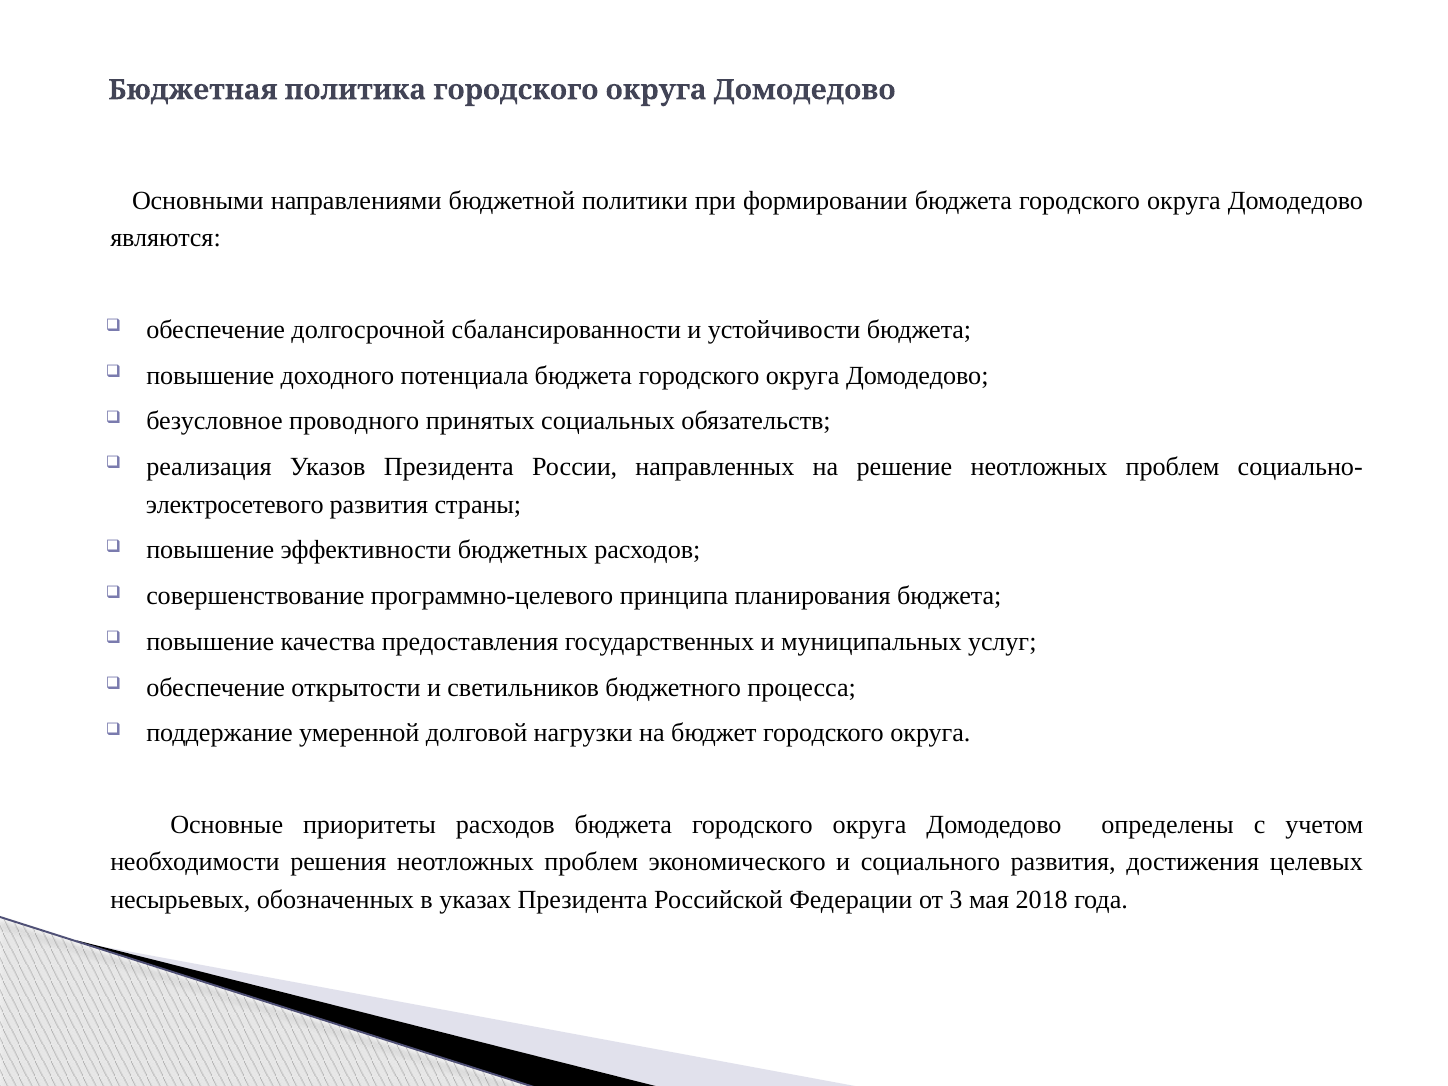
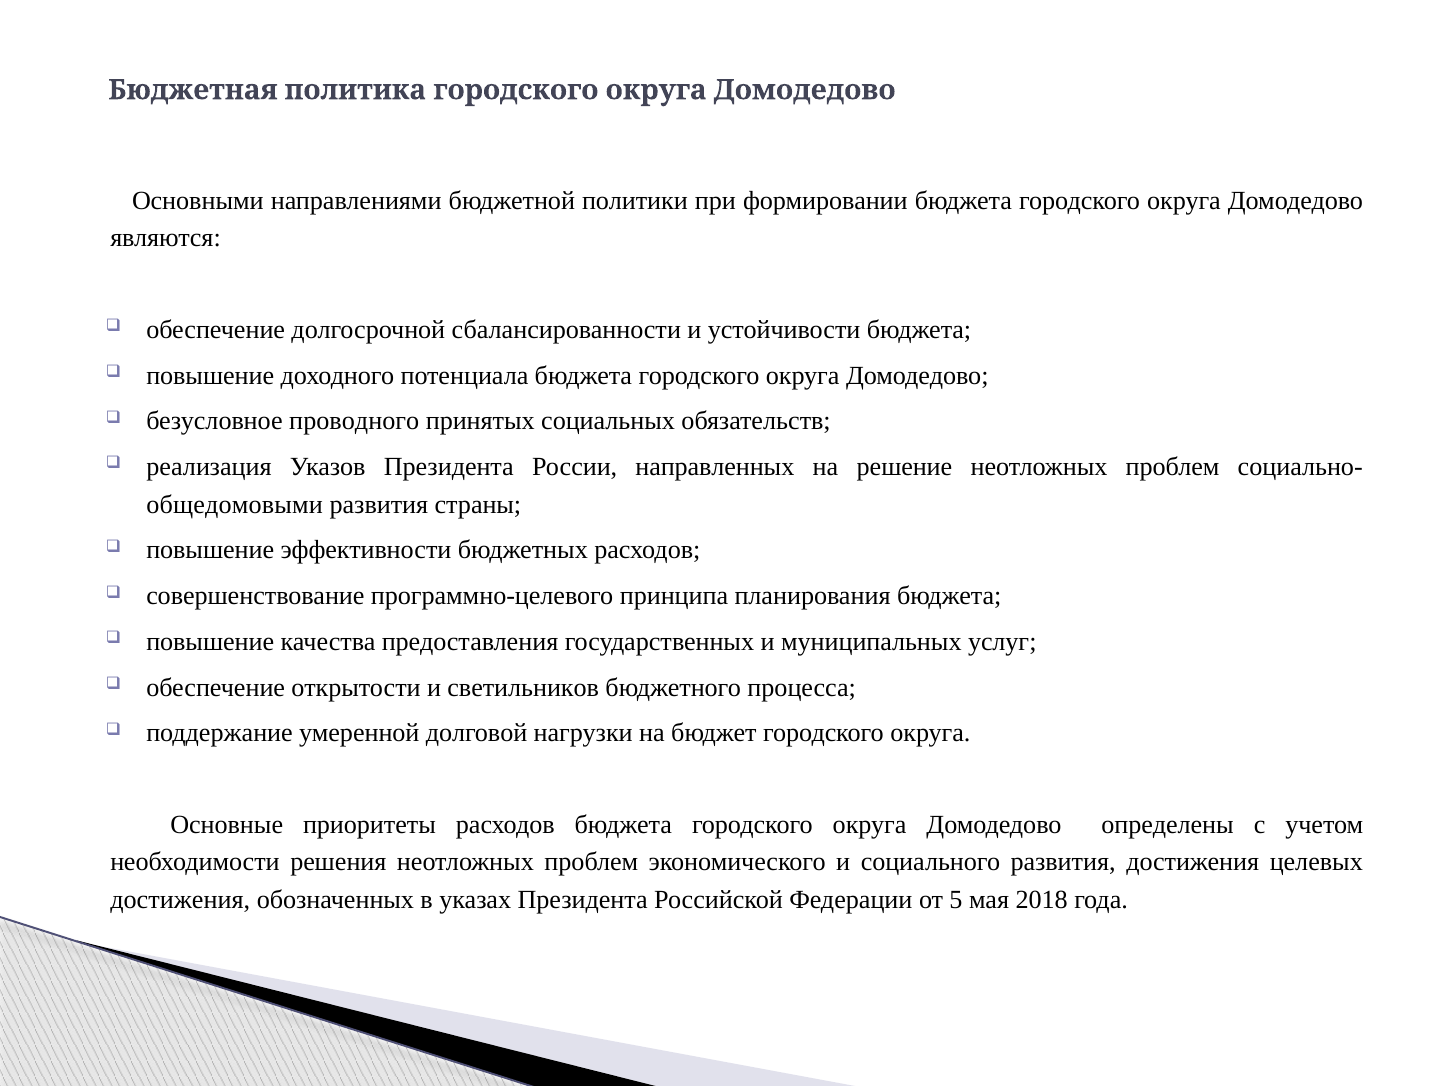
электросетевого: электросетевого -> общедомовыми (235, 504)
несырьевых: несырьевых -> достижения (180, 900)
3: 3 -> 5 (956, 900)
